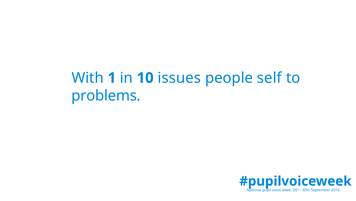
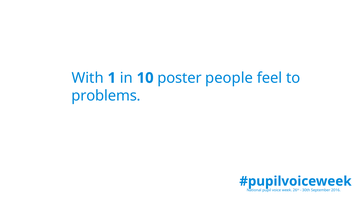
issues: issues -> poster (179, 78)
self: self -> feel (270, 78)
